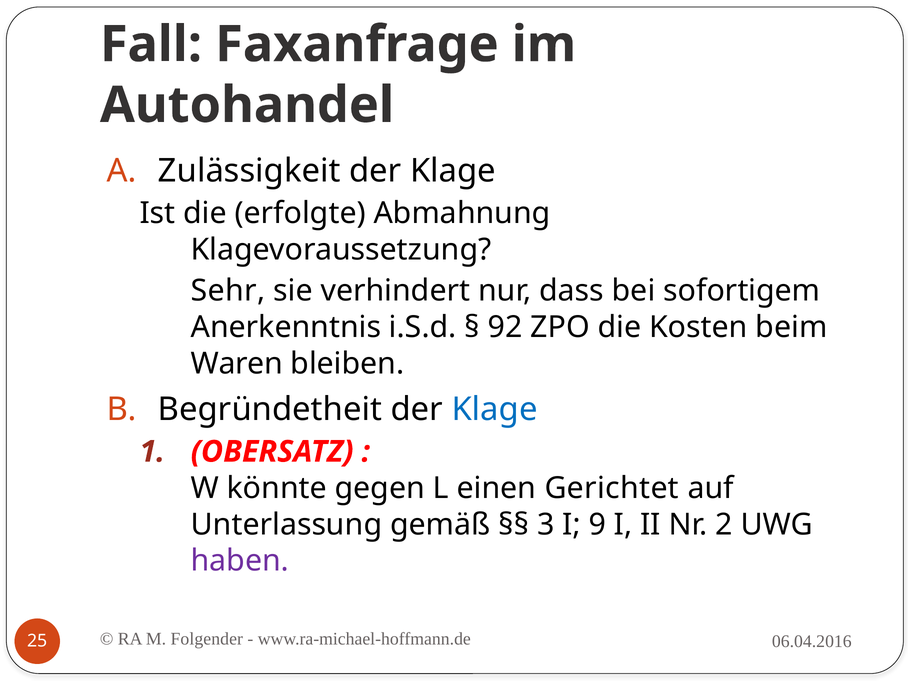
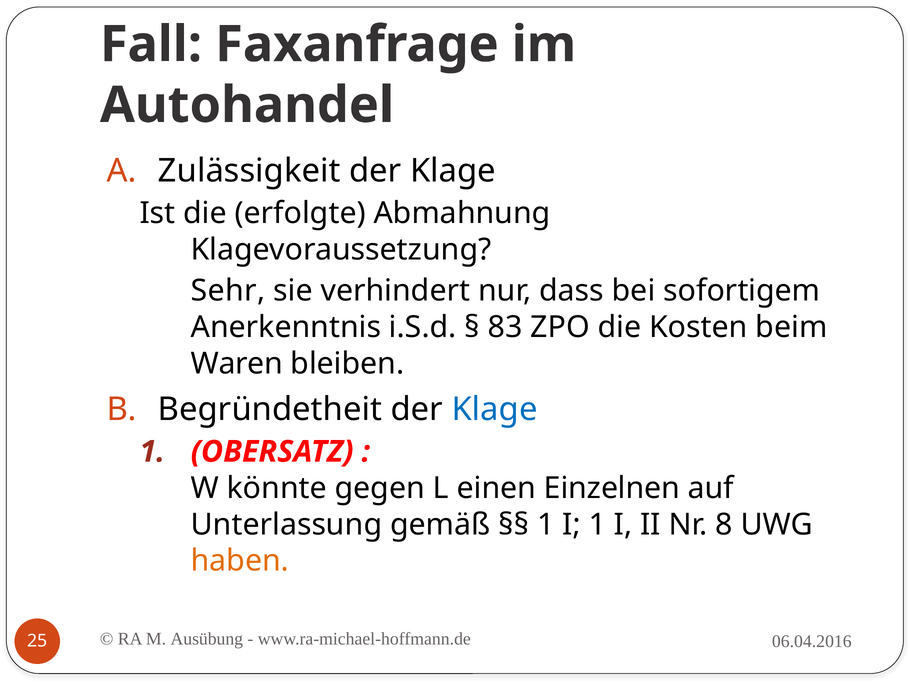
92: 92 -> 83 (505, 327)
Gerichtet: Gerichtet -> Einzelnen (612, 488)
3: 3 -> 1 (546, 524)
I 9: 9 -> 1 (597, 524)
2: 2 -> 8 (724, 524)
haben colour: purple -> orange (240, 561)
Folgender: Folgender -> Ausübung (207, 638)
